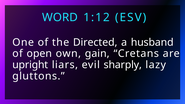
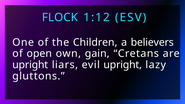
WORD: WORD -> FLOCK (60, 17)
Directed: Directed -> Children (95, 42)
husband: husband -> believers (152, 42)
evil sharply: sharply -> upright (123, 65)
